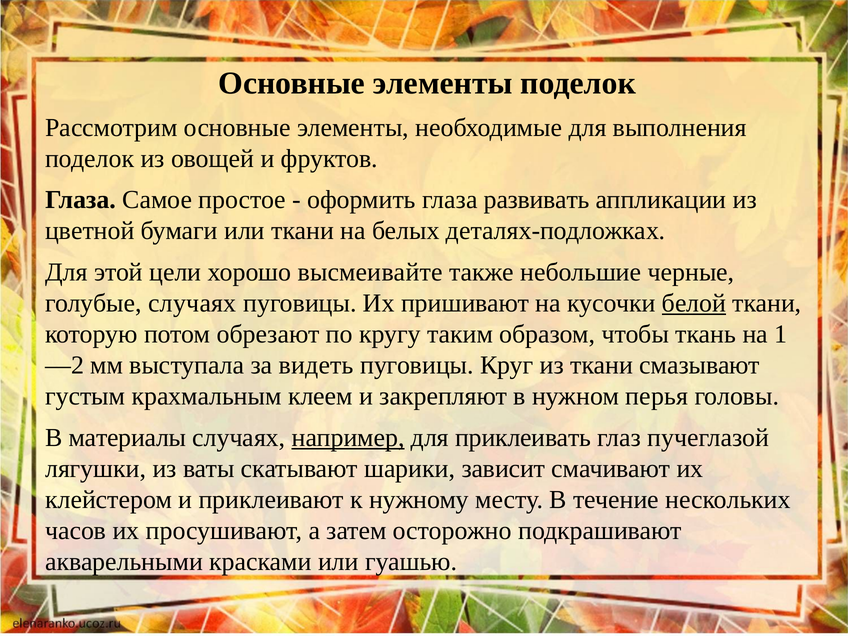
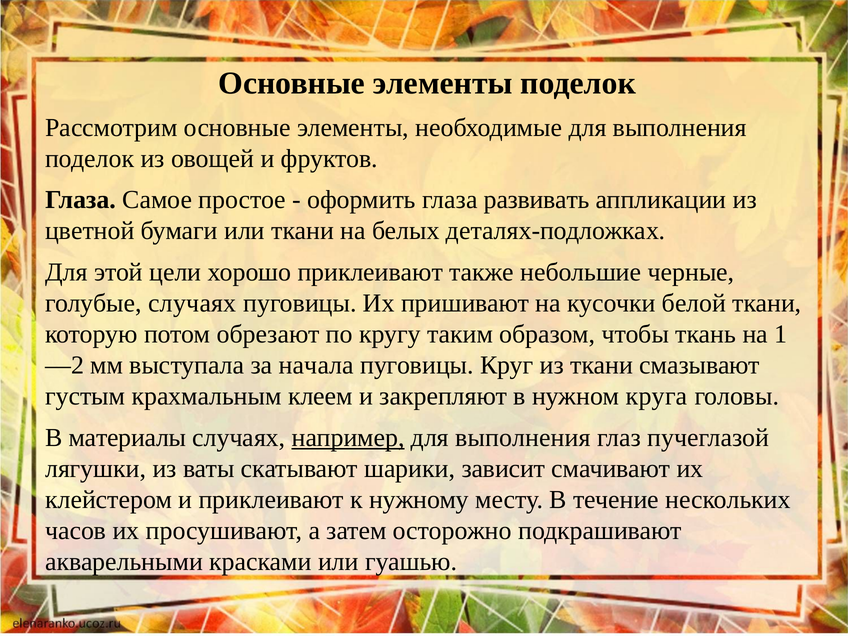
хорошо высмеивайте: высмеивайте -> приклеивают (370, 272)
белой underline: present -> none (694, 303)
видеть: видеть -> начала (316, 365)
перья: перья -> круга (657, 396)
приклеивать: приклеивать -> выполнения (523, 438)
